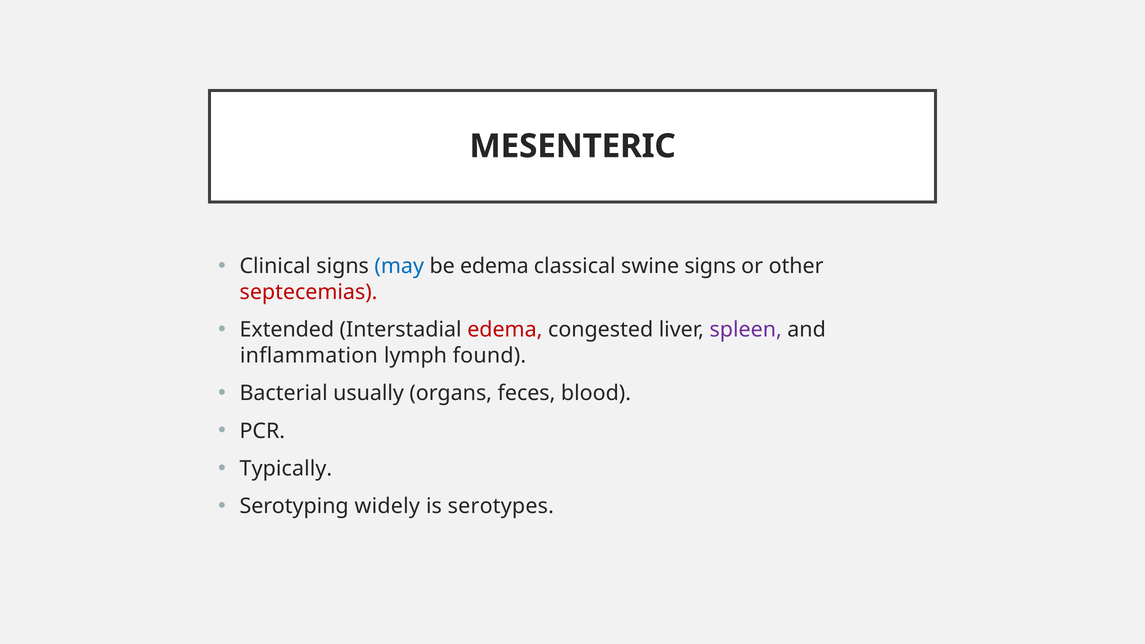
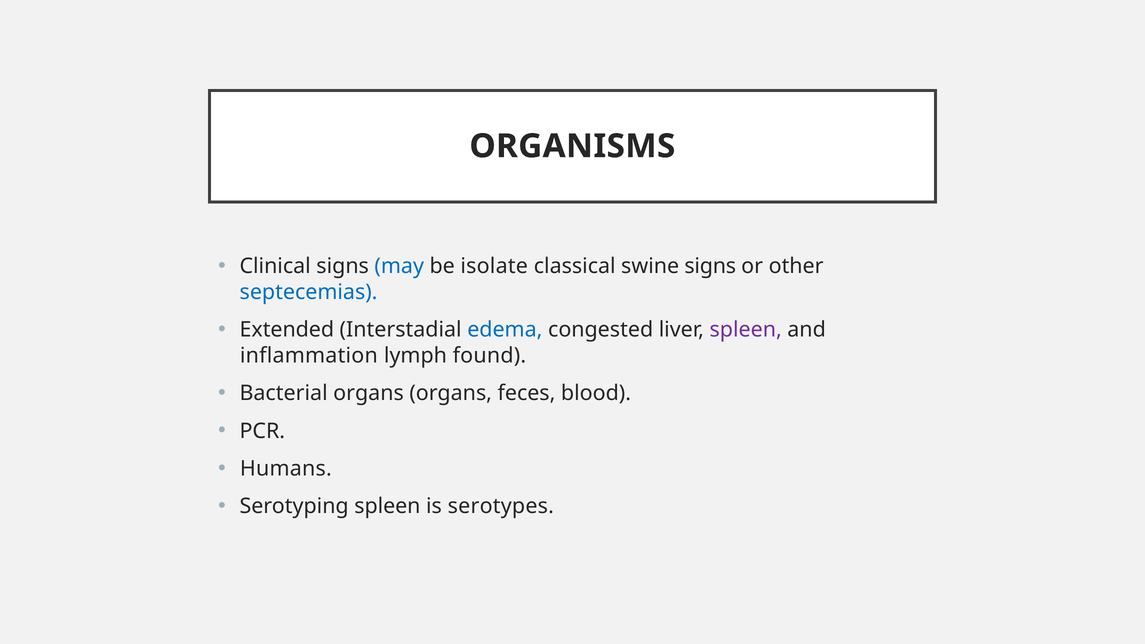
MESENTERIC: MESENTERIC -> ORGANISMS (572, 146)
be edema: edema -> isolate (494, 266)
septecemias colour: red -> blue (309, 292)
edema colour: red -> blue (505, 330)
Bacterial usually: usually -> organs (369, 393)
Typically: Typically -> Humans (286, 469)
Serotyping widely: widely -> spleen (387, 506)
